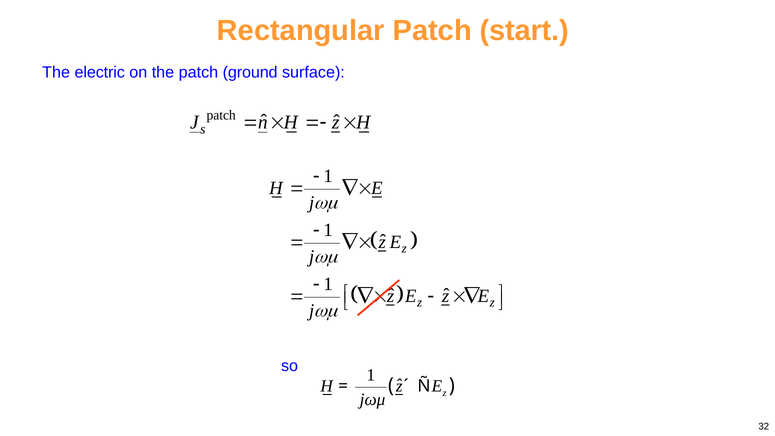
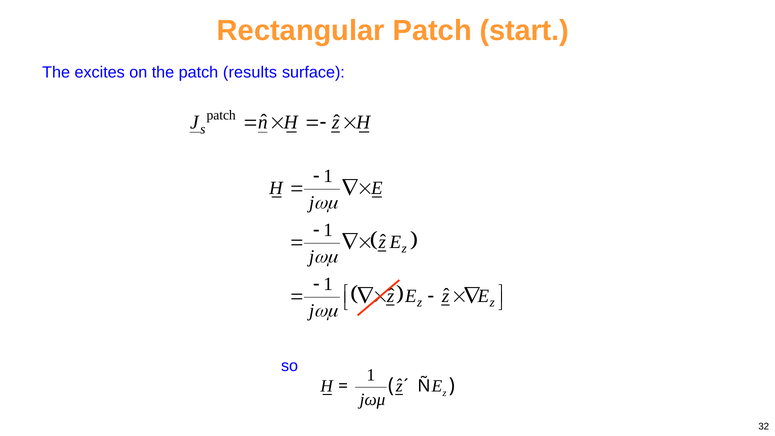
electric: electric -> excites (100, 72)
ground: ground -> results (250, 72)
